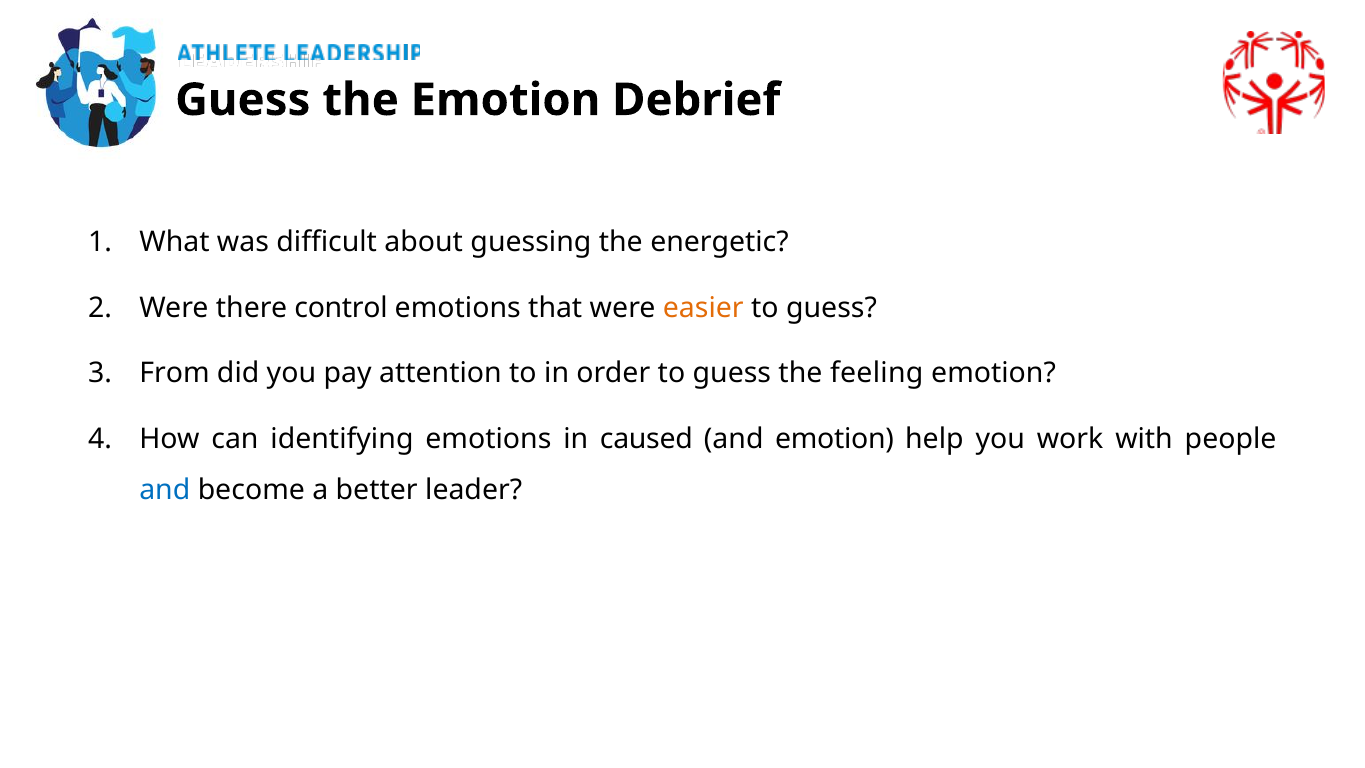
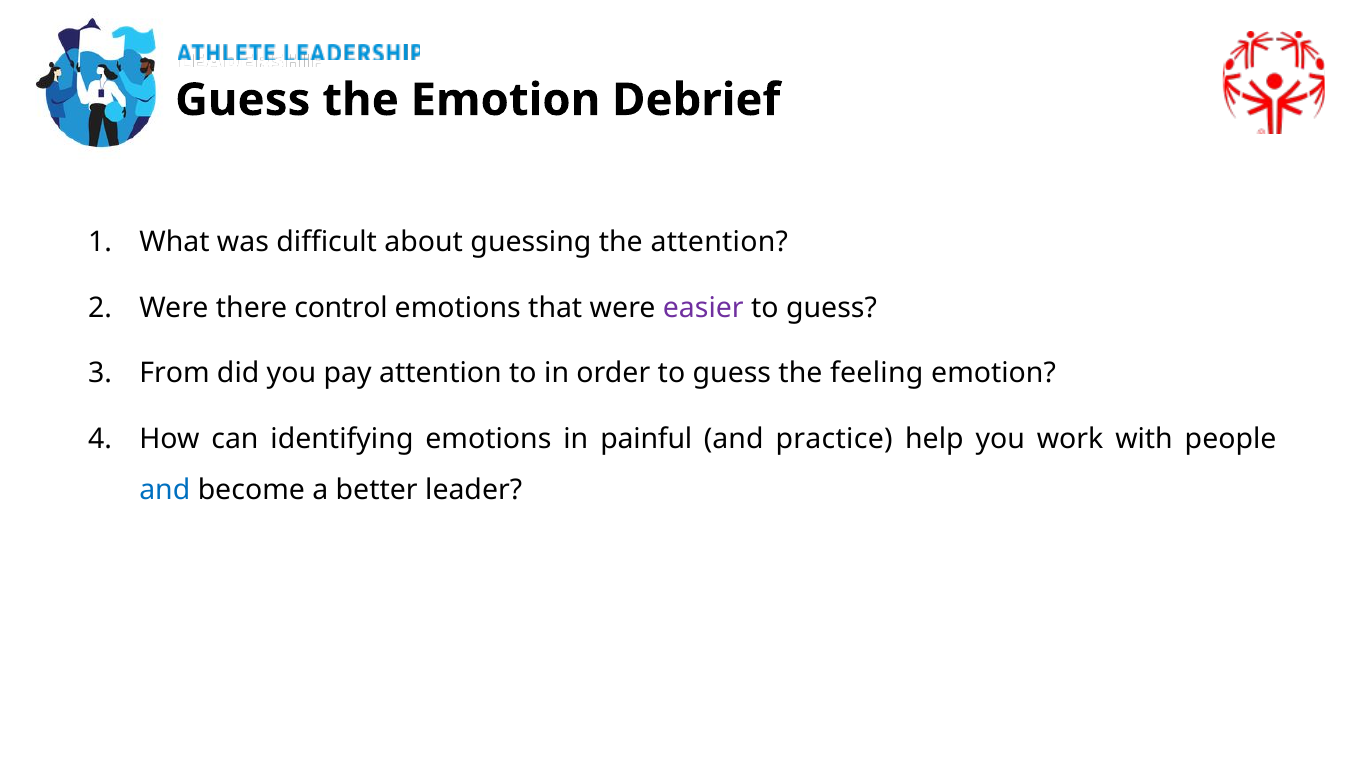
the energetic: energetic -> attention (719, 242)
easier colour: orange -> purple (703, 308)
caused: caused -> painful (646, 439)
and emotion: emotion -> practice (834, 439)
